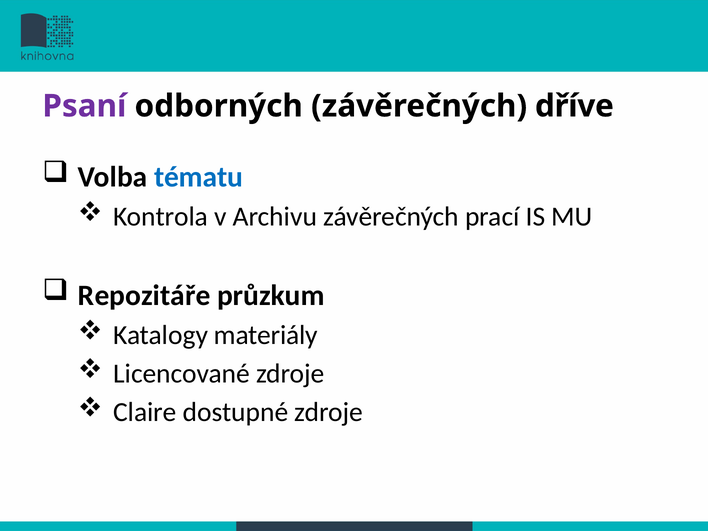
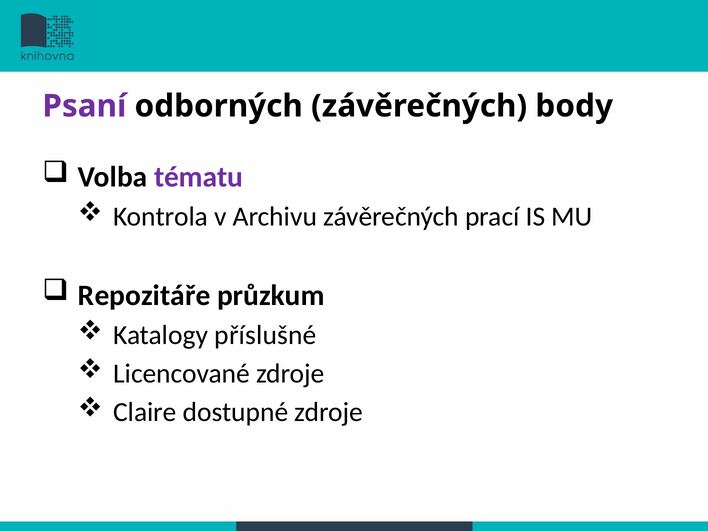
dříve: dříve -> body (574, 106)
tématu colour: blue -> purple (199, 177)
materiály: materiály -> příslušné (265, 335)
